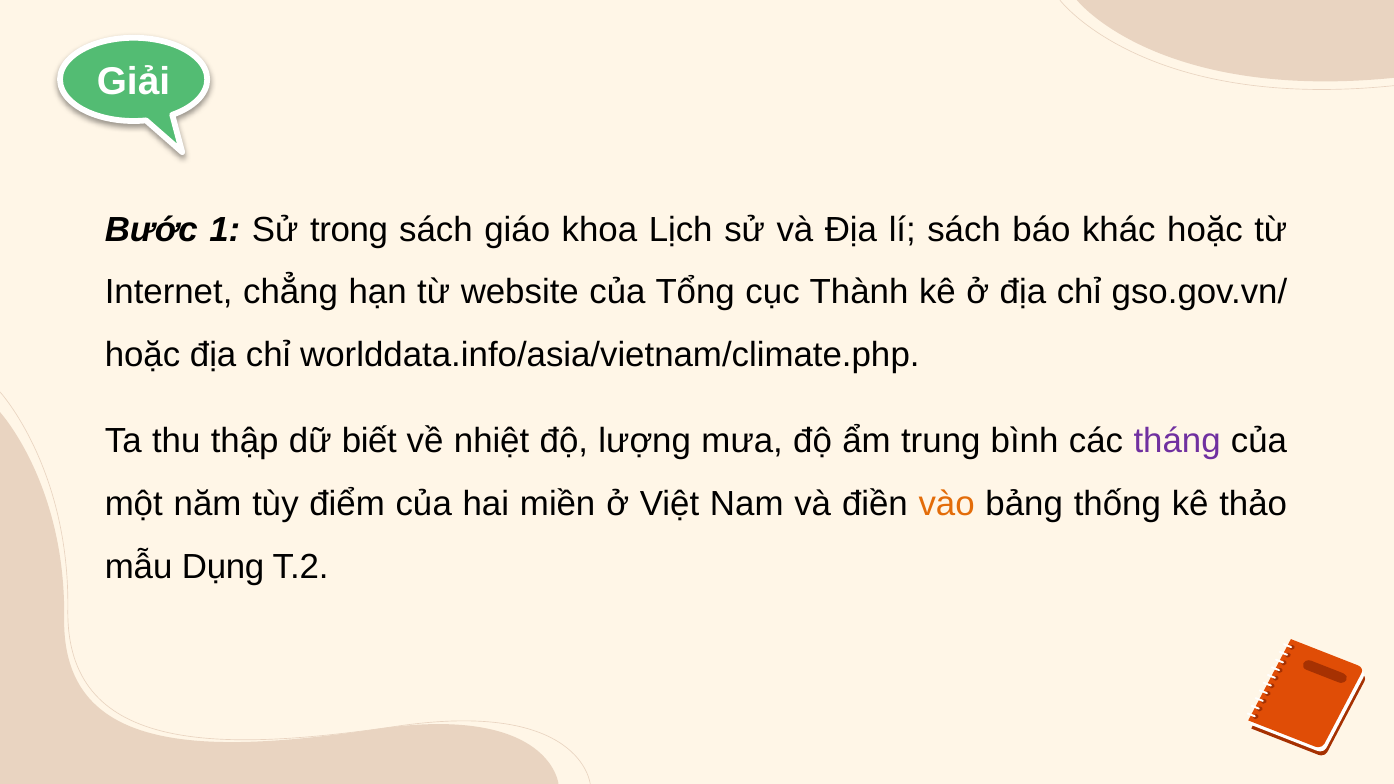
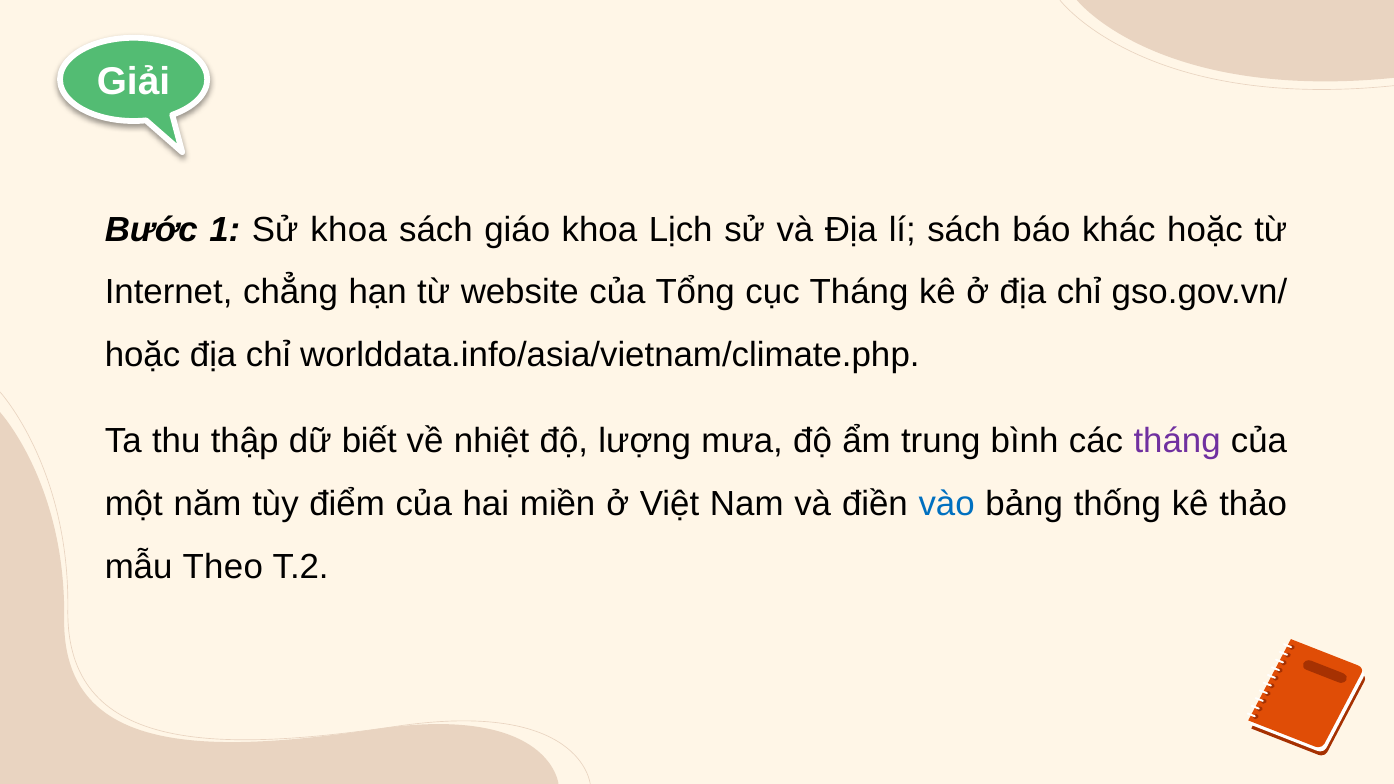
Sử trong: trong -> khoa (349, 230)
cục Thành: Thành -> Tháng (859, 292)
vào colour: orange -> blue (947, 504)
Dụng: Dụng -> Theo (223, 567)
